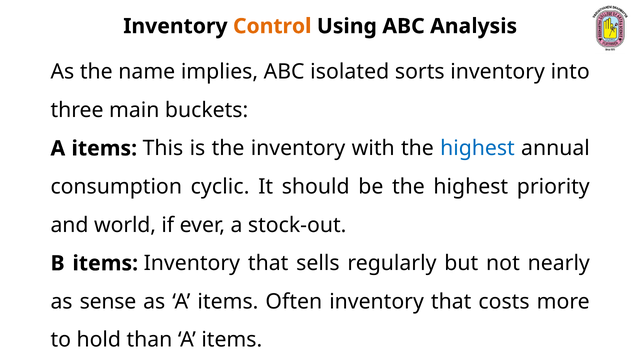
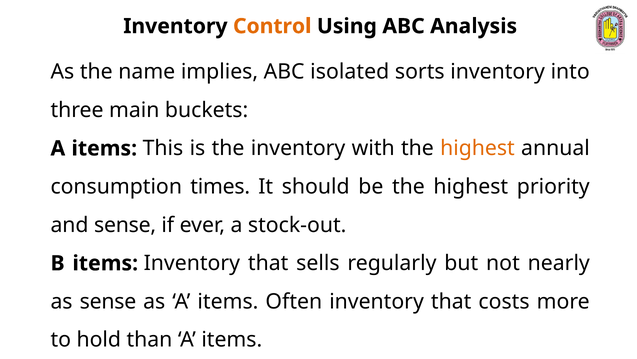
highest colour: blue -> orange (477, 148)
cyclic: cyclic -> times (220, 186)
and world: world -> sense (125, 225)
